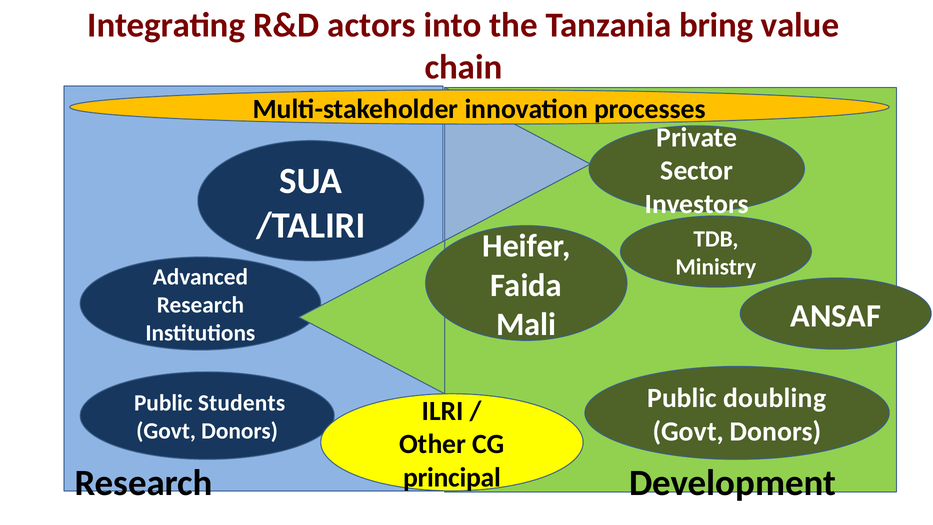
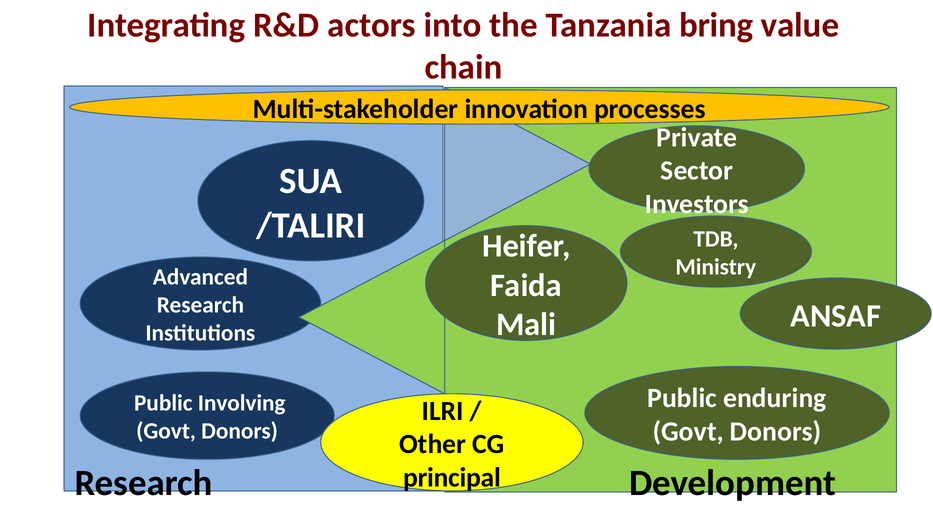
doubling: doubling -> enduring (775, 398)
Students: Students -> Involving (242, 403)
